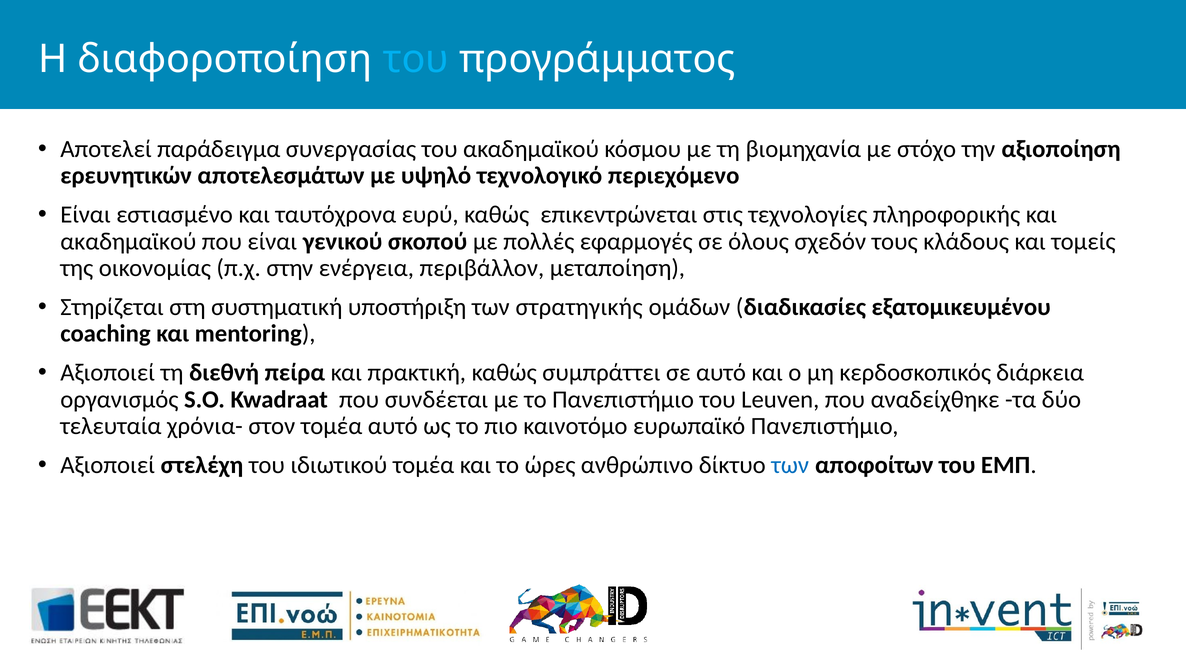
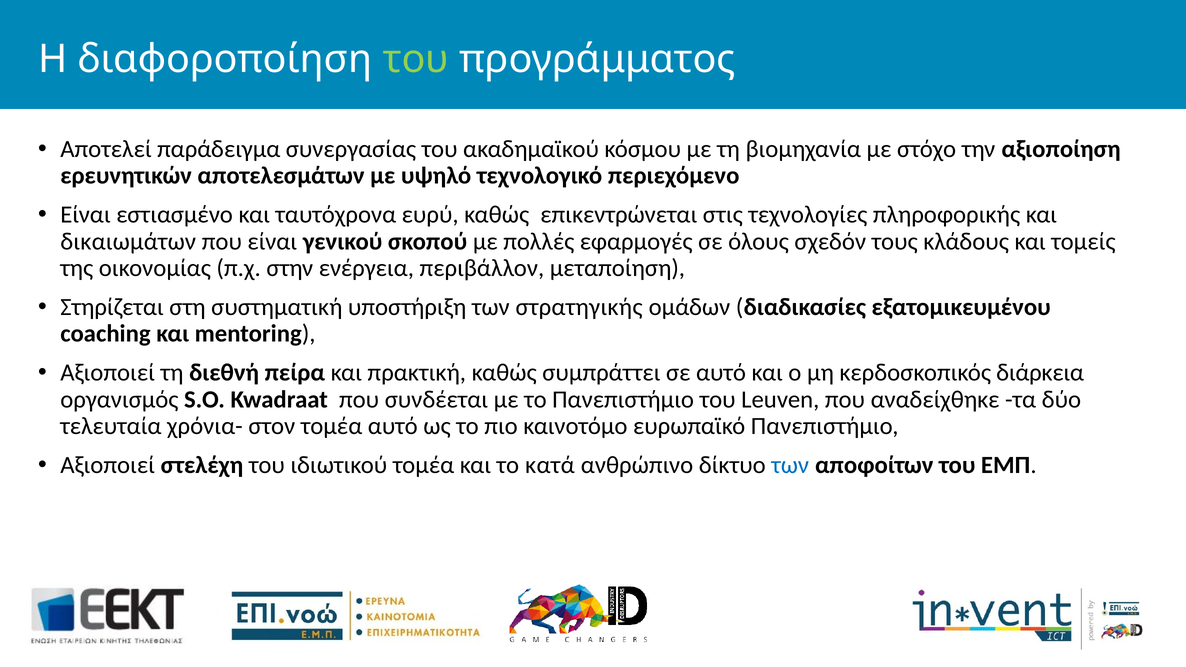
του colour: light blue -> light green (416, 59)
ακαδημαϊκού: ακαδημαϊκού -> δικαιωμάτων (128, 241)
ώρες: ώρες -> κατά (550, 465)
